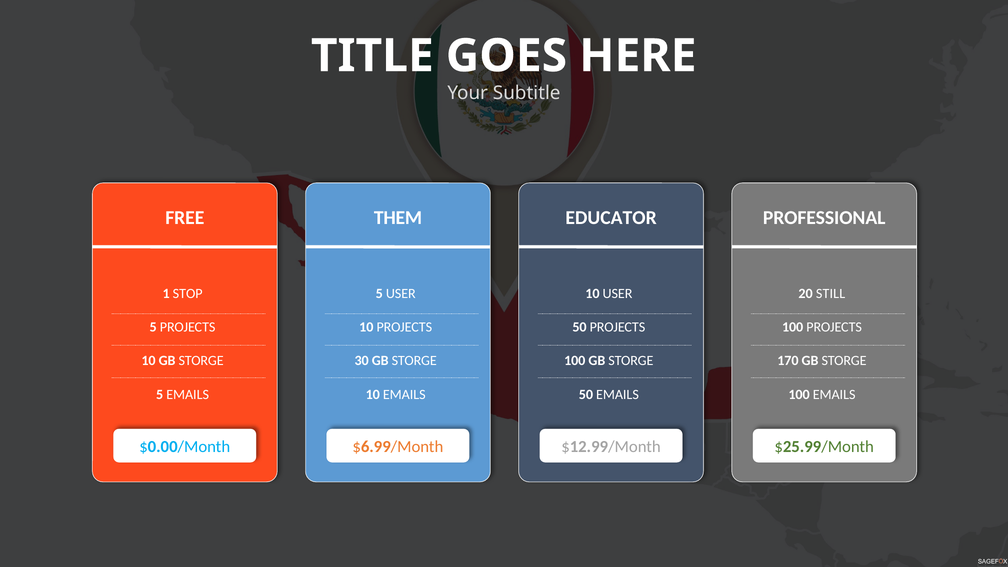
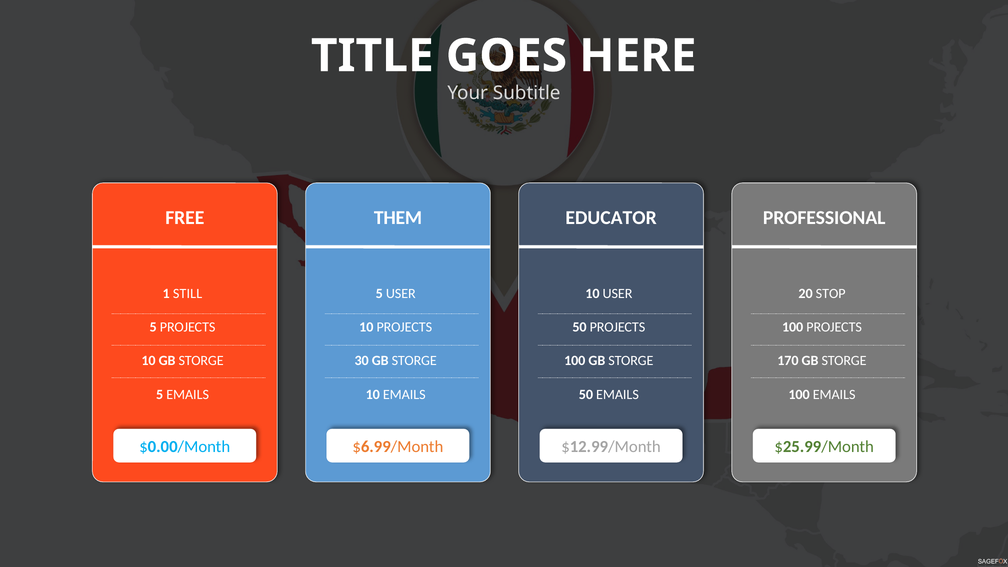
STOP: STOP -> STILL (188, 294)
STILL: STILL -> STOP (831, 294)
